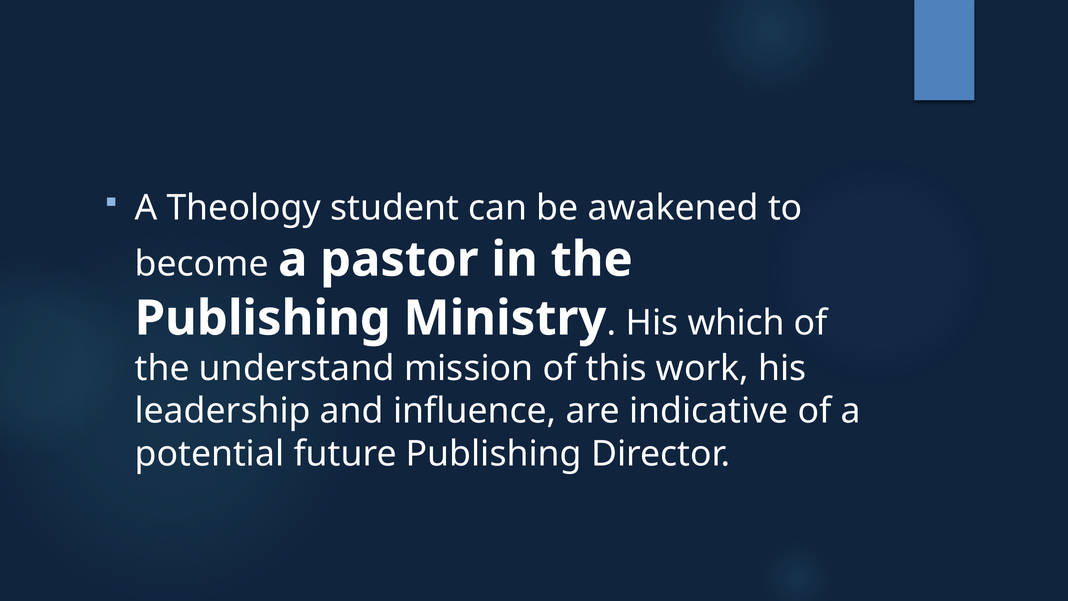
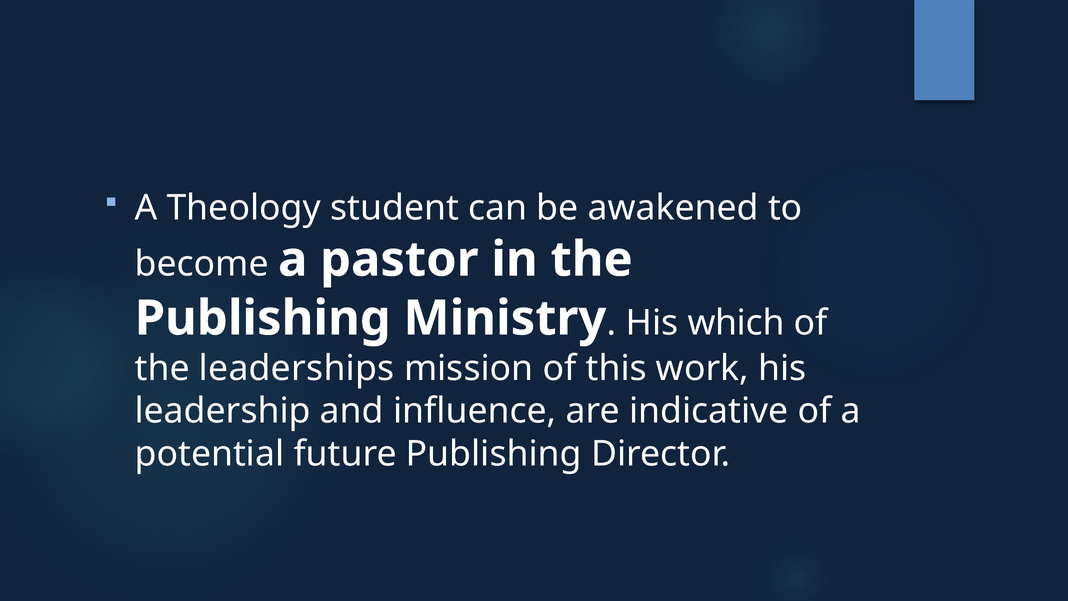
understand: understand -> leaderships (297, 368)
